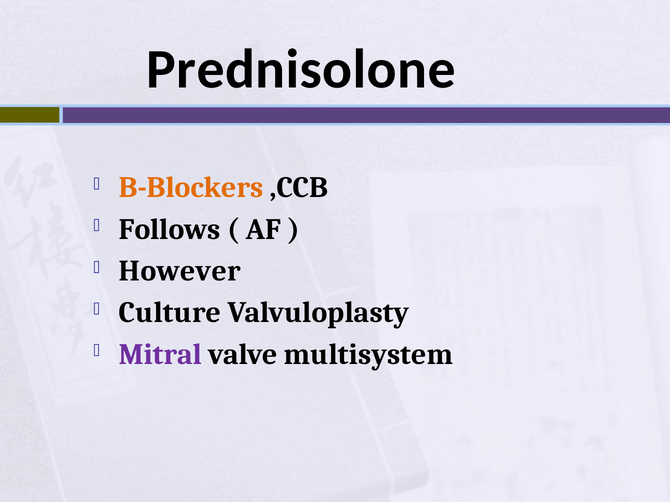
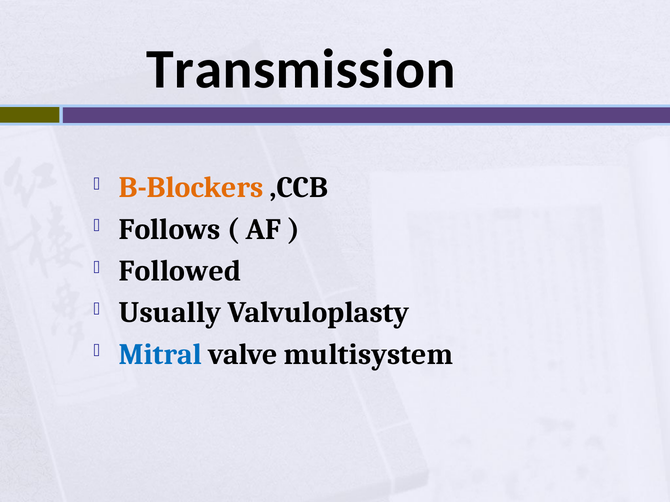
Prednisolone: Prednisolone -> Transmission (301, 69)
However: However -> Followed (180, 271)
Culture: Culture -> Usually (170, 313)
Mitral colour: purple -> blue (160, 355)
